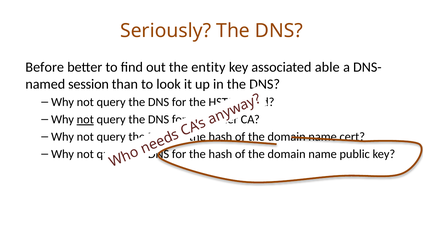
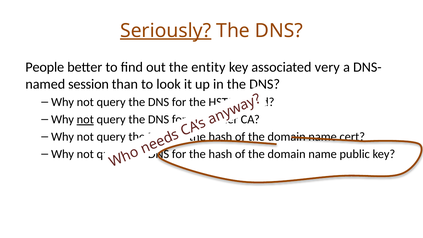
Seriously underline: none -> present (166, 31)
Before: Before -> People (45, 67)
able: able -> very (327, 67)
